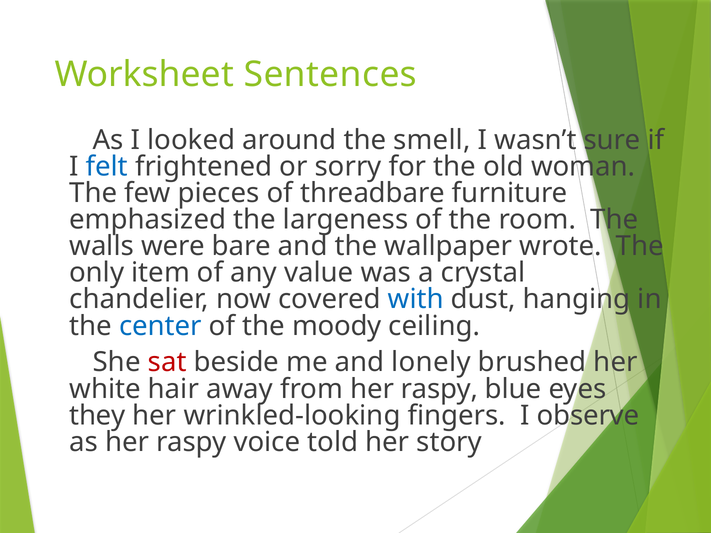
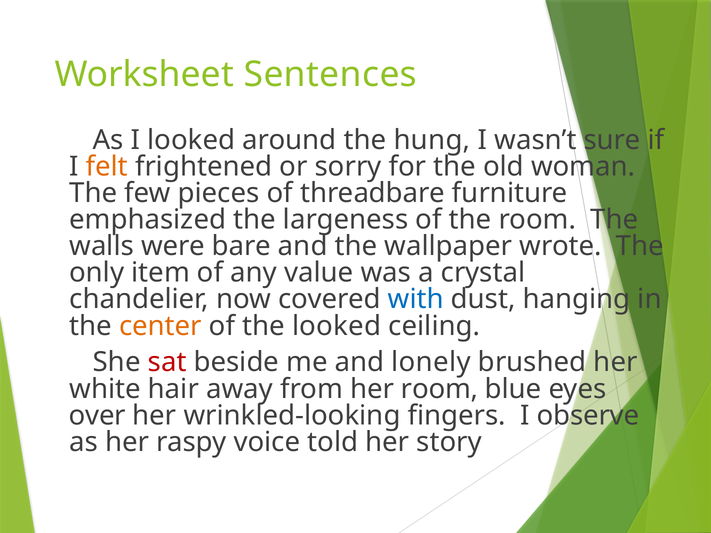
smell: smell -> hung (432, 140)
felt colour: blue -> orange (107, 167)
center colour: blue -> orange (160, 326)
the moody: moody -> looked (337, 326)
from her raspy: raspy -> room (439, 389)
they: they -> over (97, 416)
